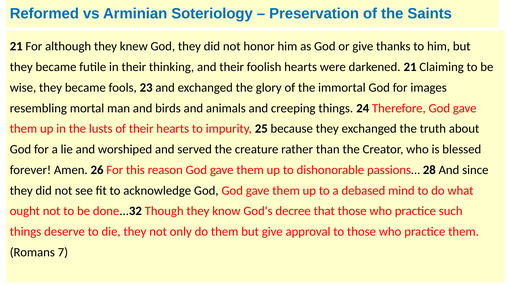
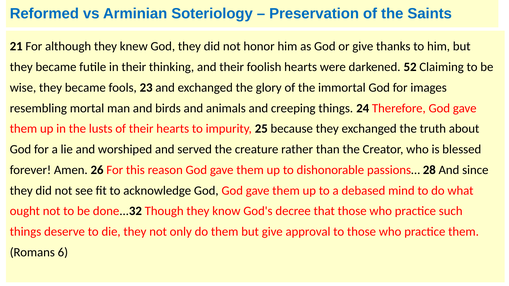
darkened 21: 21 -> 52 (410, 67)
7: 7 -> 6 (63, 253)
